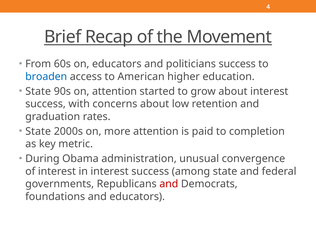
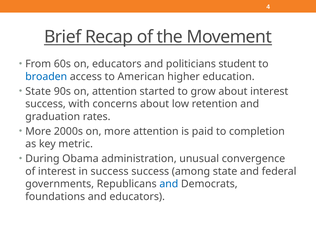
politicians success: success -> student (237, 64)
State: State -> More (38, 131)
in interest: interest -> success (110, 171)
and colour: red -> blue (169, 184)
